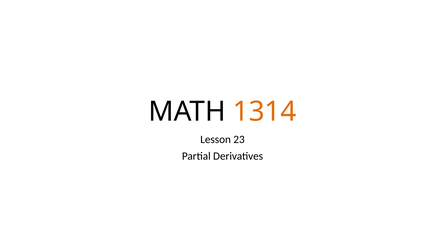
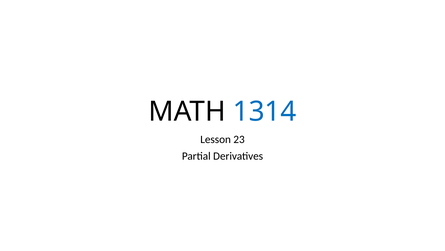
1314 colour: orange -> blue (265, 111)
